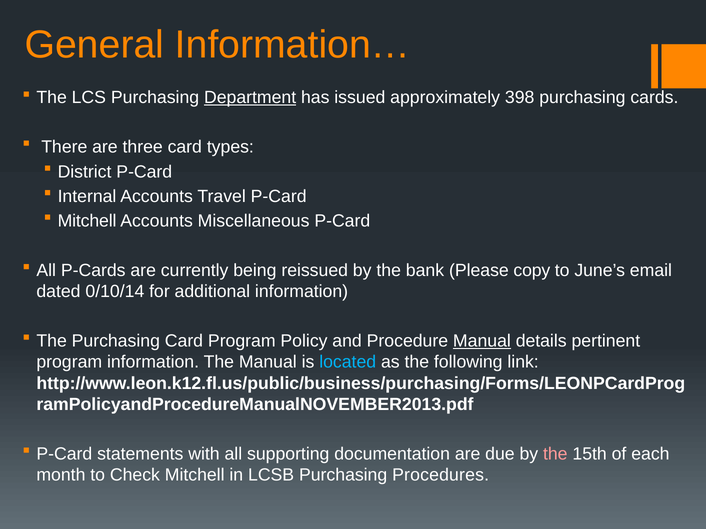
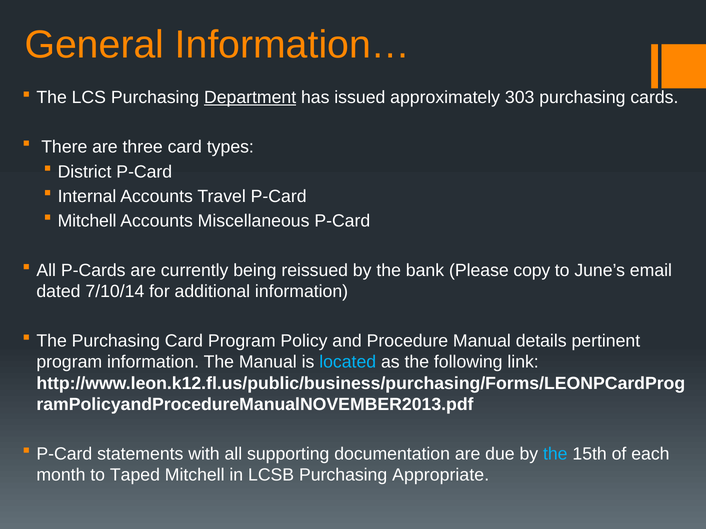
398: 398 -> 303 (520, 98)
0/10/14: 0/10/14 -> 7/10/14 (115, 292)
Manual underline: present -> none (482, 341)
the colour: pink -> light blue (555, 454)
Check: Check -> Taped (135, 475)
Procedures: Procedures -> Appropriate (441, 475)
